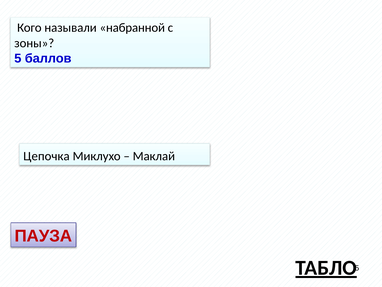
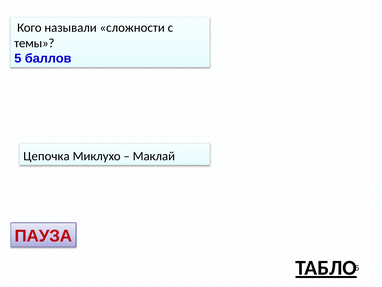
набранной: набранной -> сложности (132, 28)
зоны: зоны -> темы (34, 43)
